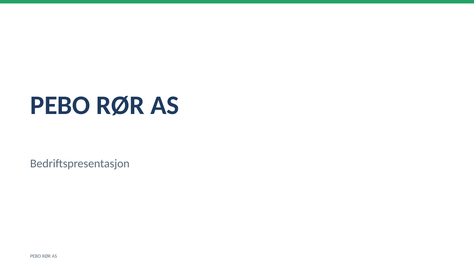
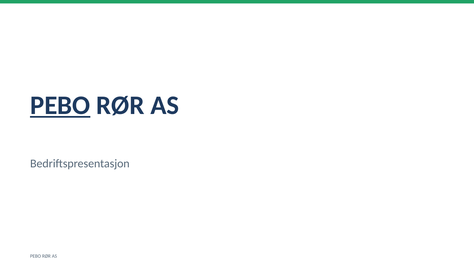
PEBO underline: none -> present (60, 105)
